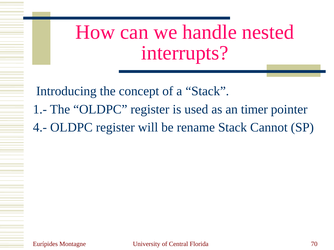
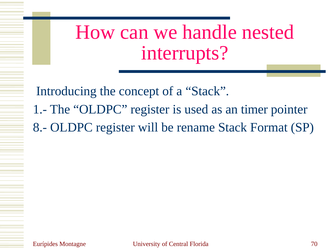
4.-: 4.- -> 8.- (40, 128)
Cannot: Cannot -> Format (269, 128)
